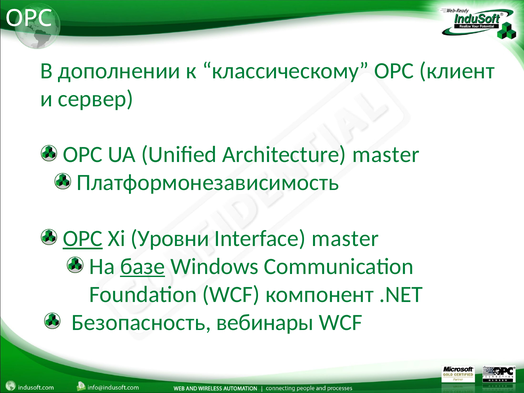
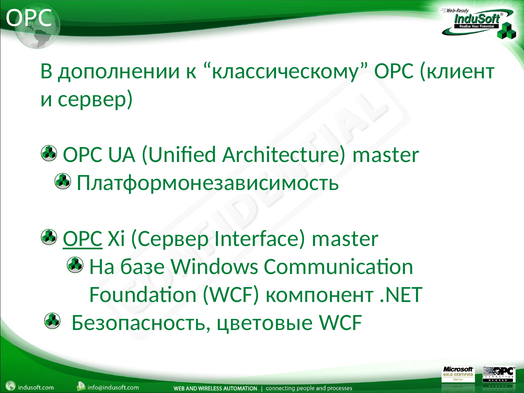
Xi Уровни: Уровни -> Сервер (170, 238)
базе underline: present -> none (143, 266)
вебинары: вебинары -> цветовые (265, 322)
